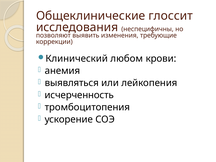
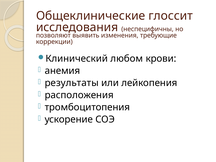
выявляться: выявляться -> результаты (72, 83)
исчерченность: исчерченность -> расположения (79, 95)
